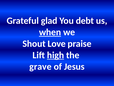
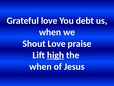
Grateful glad: glad -> love (49, 21)
when underline: present -> none (50, 32)
grave: grave -> when (40, 66)
